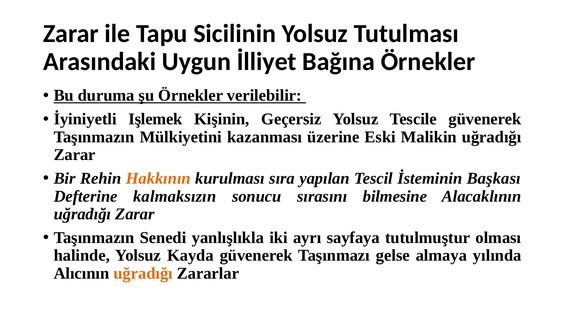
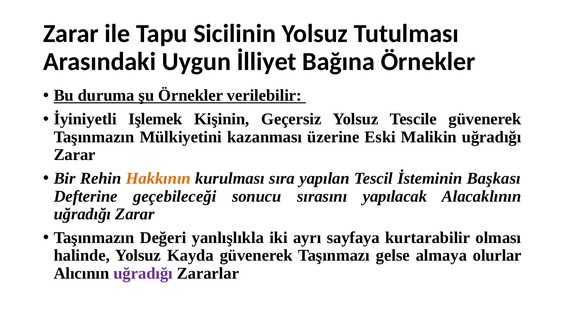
kalmaksızın: kalmaksızın -> geçebileceği (175, 196)
bilmesine: bilmesine -> yapılacak (395, 196)
Senedi: Senedi -> Değeri (163, 238)
tutulmuştur: tutulmuştur -> kurtarabilir (428, 238)
yılında: yılında -> olurlar (497, 255)
uğradığı colour: orange -> purple (143, 273)
